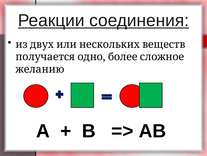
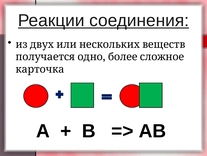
желанию: желанию -> карточка (40, 69)
